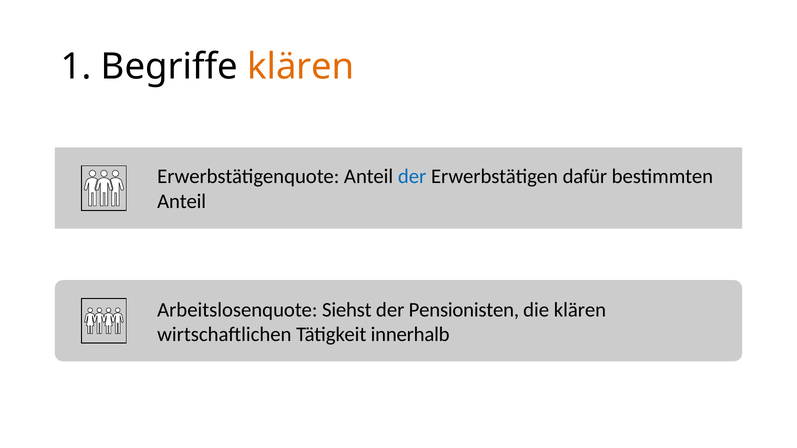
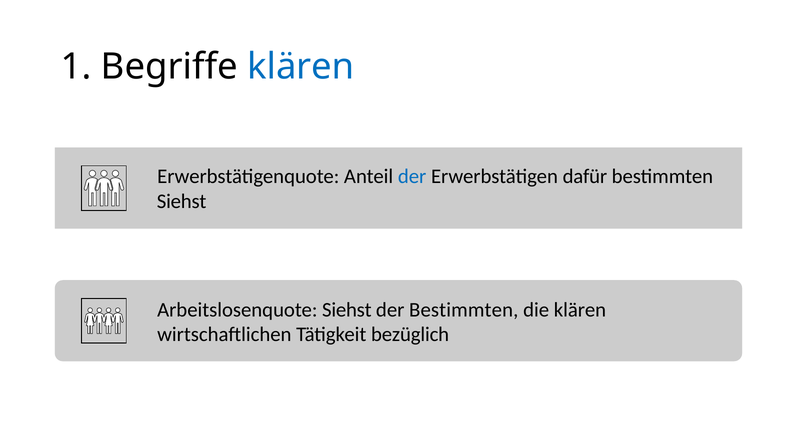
klären colour: orange -> blue (301, 67)
Anteil: Anteil -> Siehst (182, 201)
der Pensionisten: Pensionisten -> Bestimmten (464, 310)
innerhalb: innerhalb -> bezüglich (410, 335)
